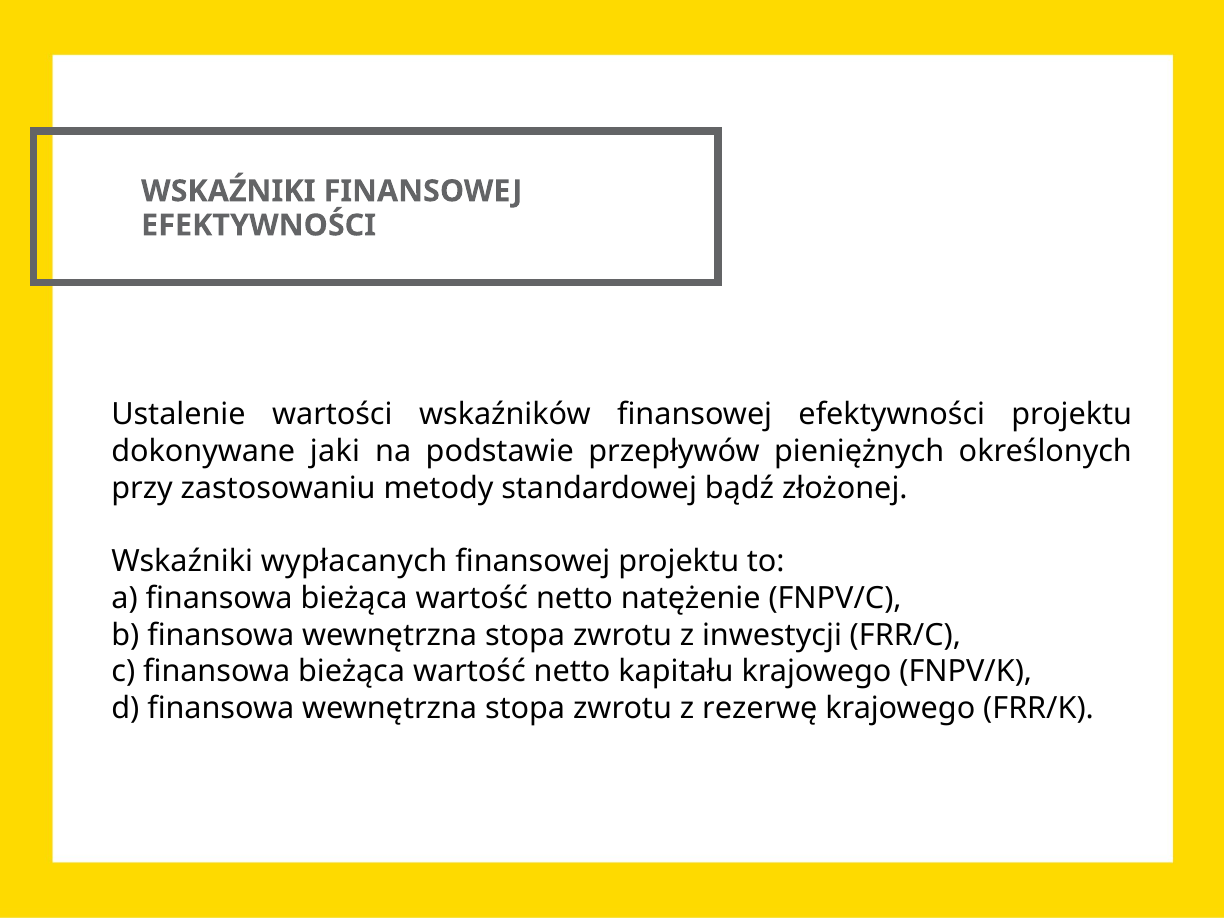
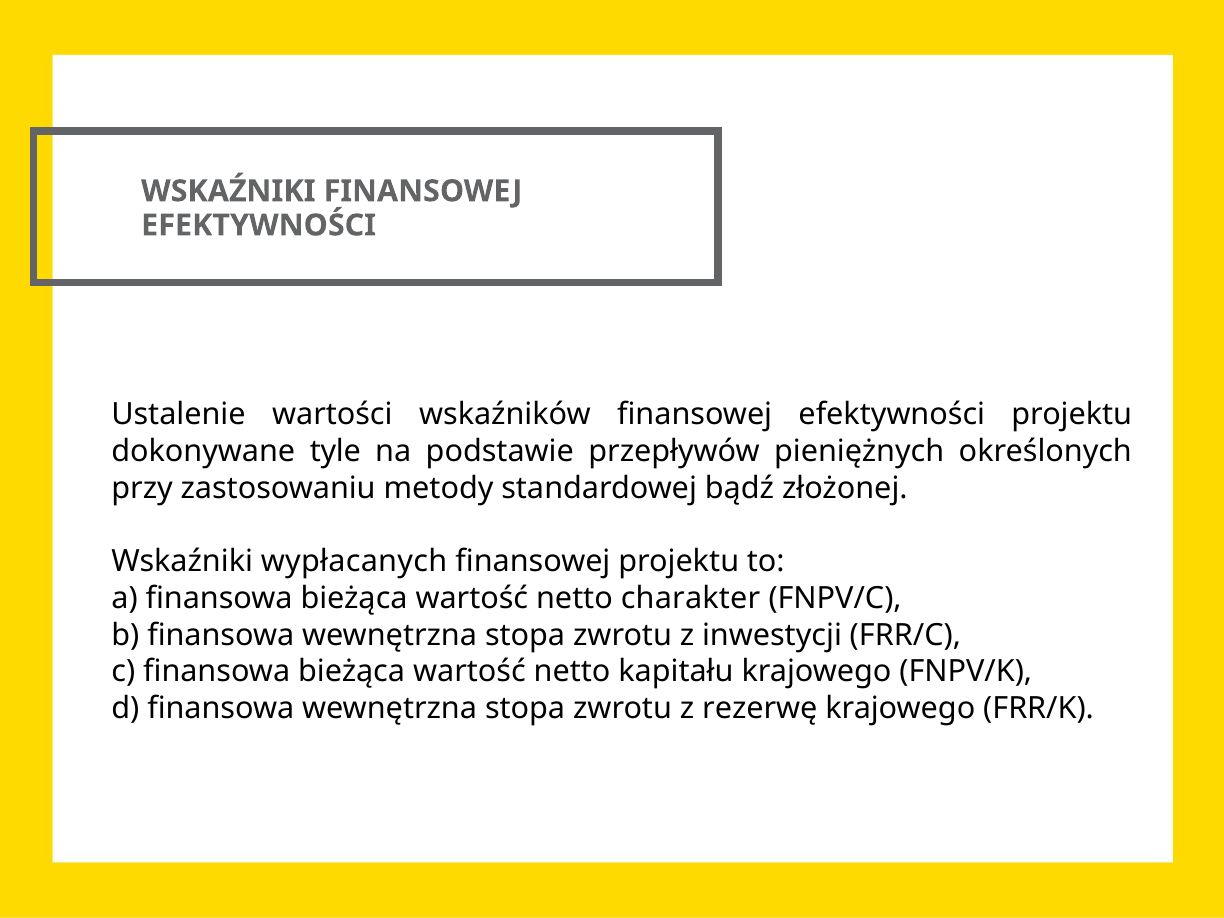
jaki: jaki -> tyle (335, 451)
natężenie: natężenie -> charakter (691, 598)
